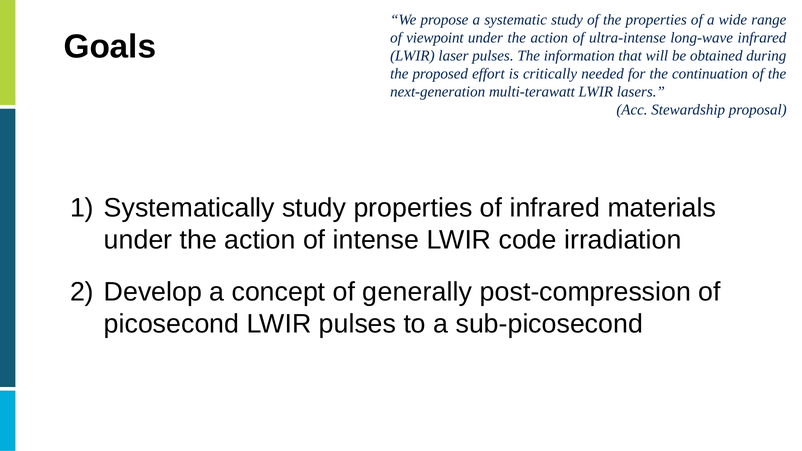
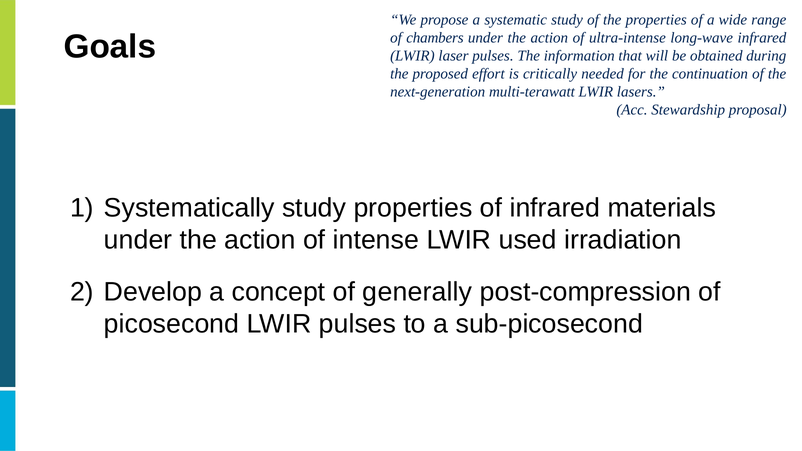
viewpoint: viewpoint -> chambers (435, 38)
code: code -> used (528, 240)
